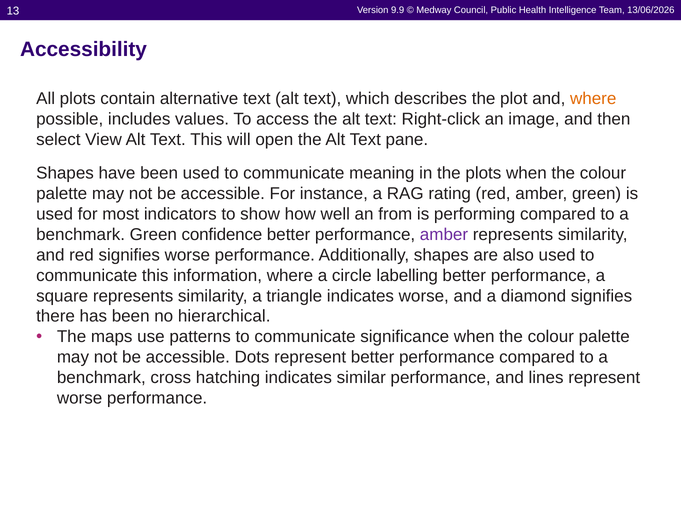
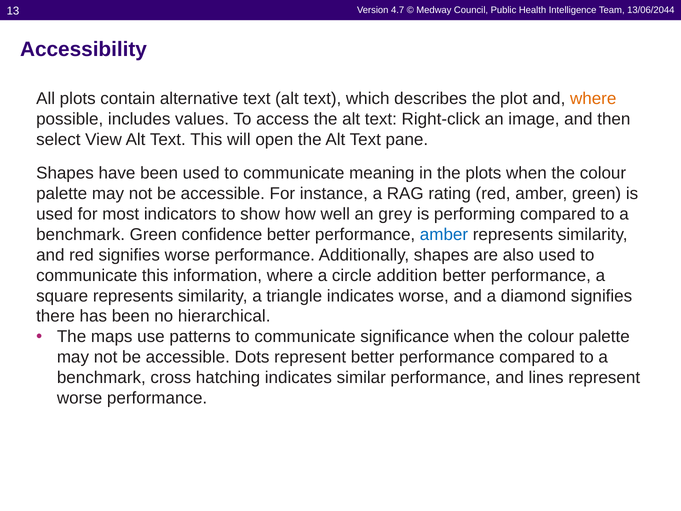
9.9: 9.9 -> 4.7 (398, 10)
13/06/2026: 13/06/2026 -> 13/06/2044 (651, 10)
from: from -> grey (395, 214)
amber colour: purple -> blue (444, 235)
labelling: labelling -> addition (407, 275)
